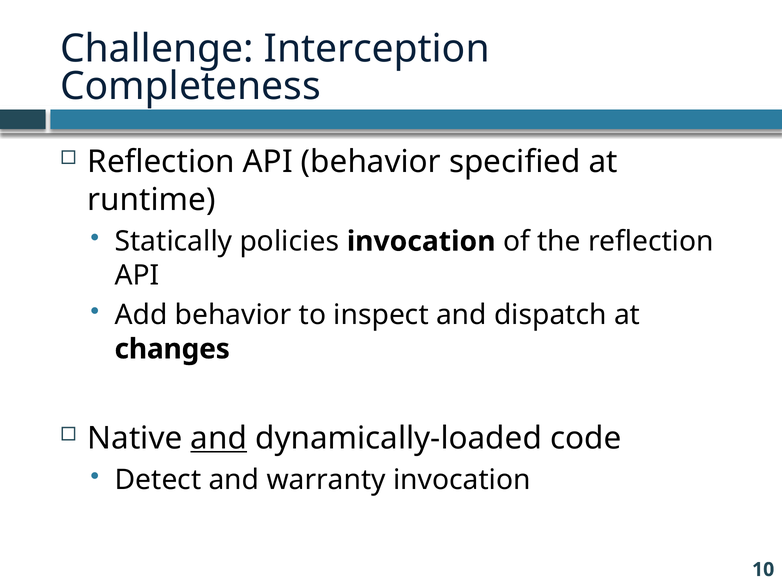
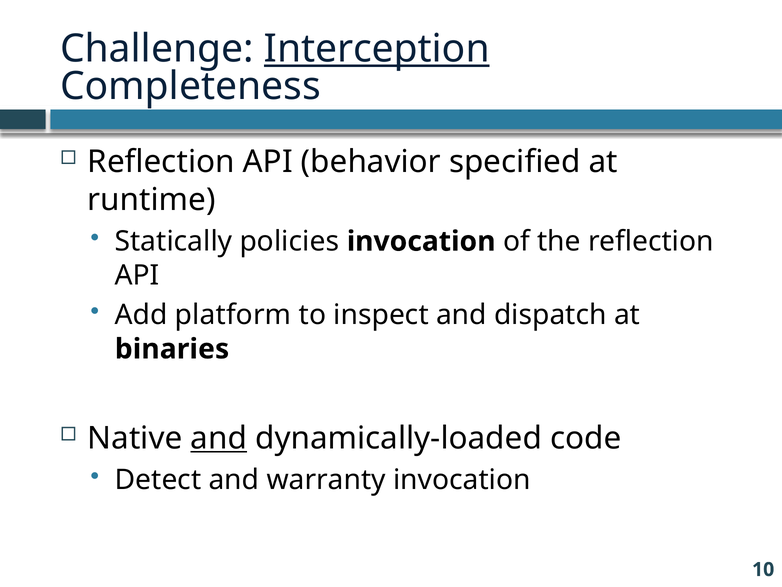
Interception underline: none -> present (377, 49)
Add behavior: behavior -> platform (233, 315)
changes: changes -> binaries (172, 349)
